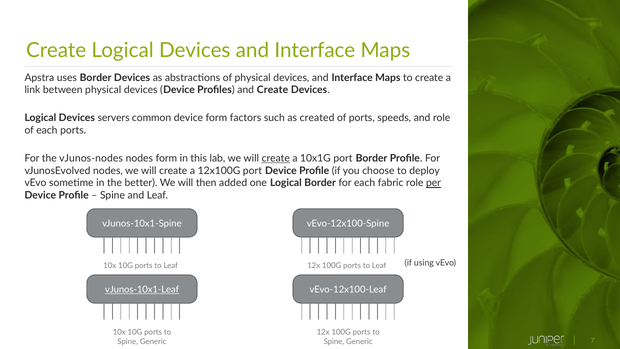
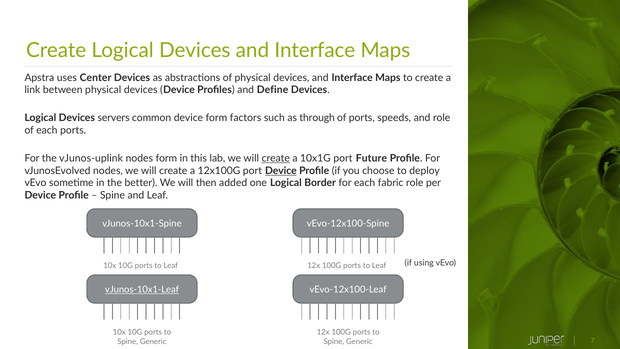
uses Border: Border -> Center (96, 78)
and Create: Create -> Define (273, 90)
created: created -> through (317, 118)
vJunos-nodes: vJunos-nodes -> vJunos-uplink (91, 158)
port Border: Border -> Future (371, 158)
Device underline: none -> present (281, 171)
per underline: present -> none (434, 183)
